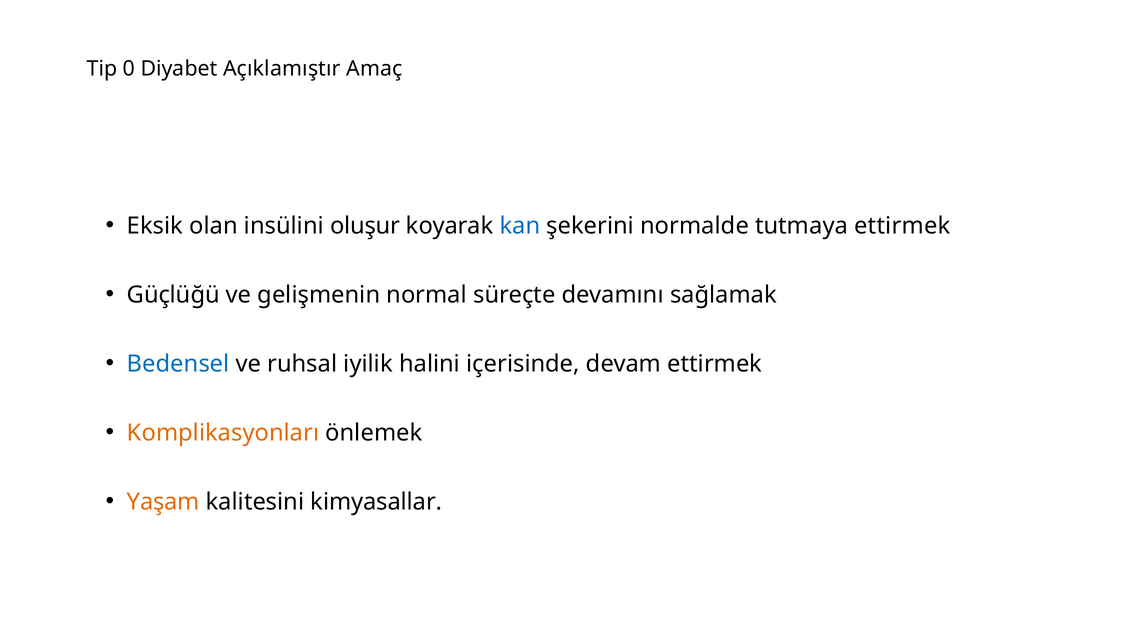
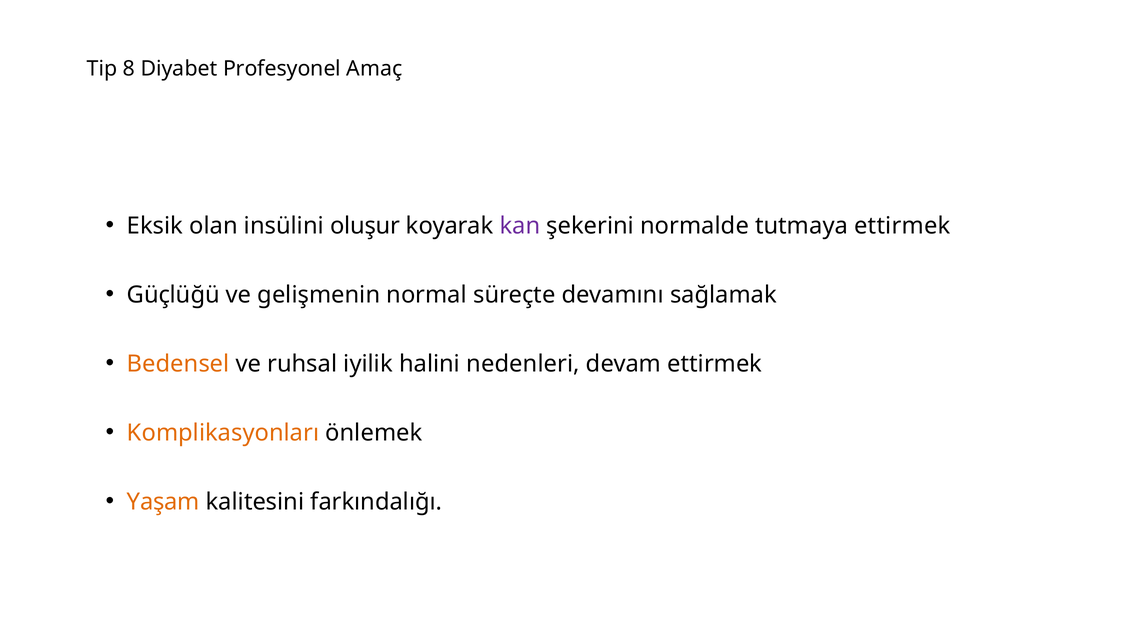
0: 0 -> 8 (129, 69)
Açıklamıştır: Açıklamıştır -> Profesyonel (282, 69)
kan colour: blue -> purple (520, 226)
Bedensel colour: blue -> orange (178, 364)
içerisinde: içerisinde -> nedenleri (523, 364)
kimyasallar: kimyasallar -> farkındalığı (376, 501)
